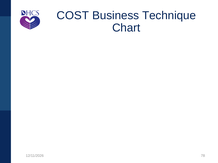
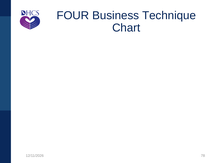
COST: COST -> FOUR (73, 15)
